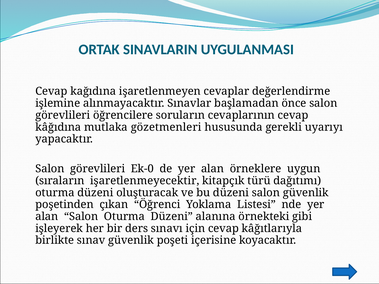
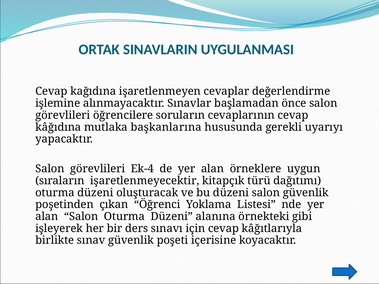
gözetmenleri: gözetmenleri -> başkanlarına (166, 127)
Ek-0: Ek-0 -> Ek-4 (142, 169)
